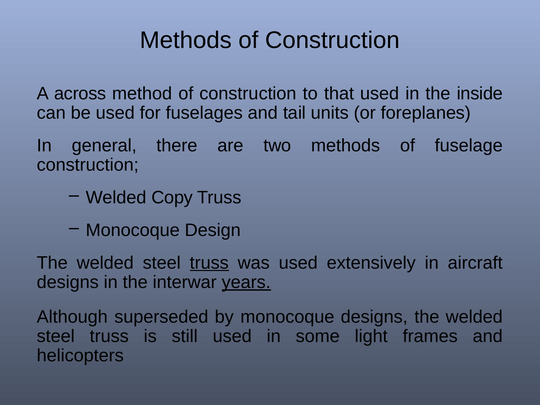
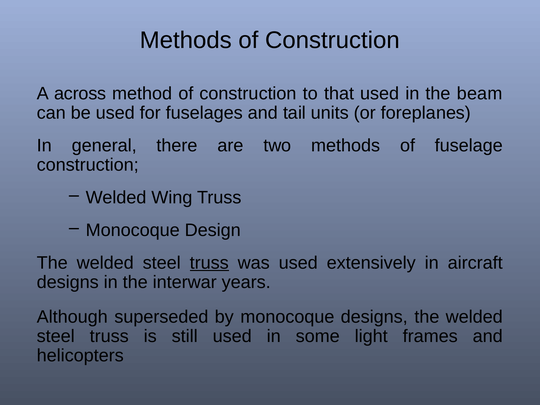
inside: inside -> beam (480, 93)
Copy: Copy -> Wing (172, 198)
years underline: present -> none (246, 282)
